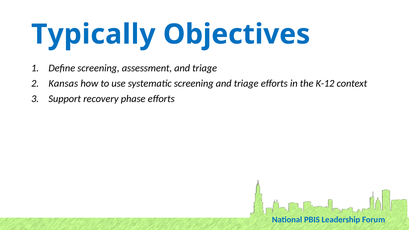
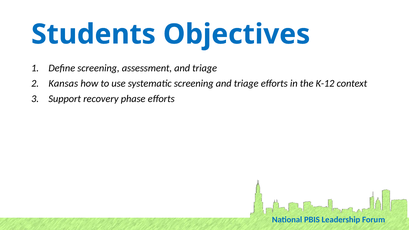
Typically: Typically -> Students (93, 34)
